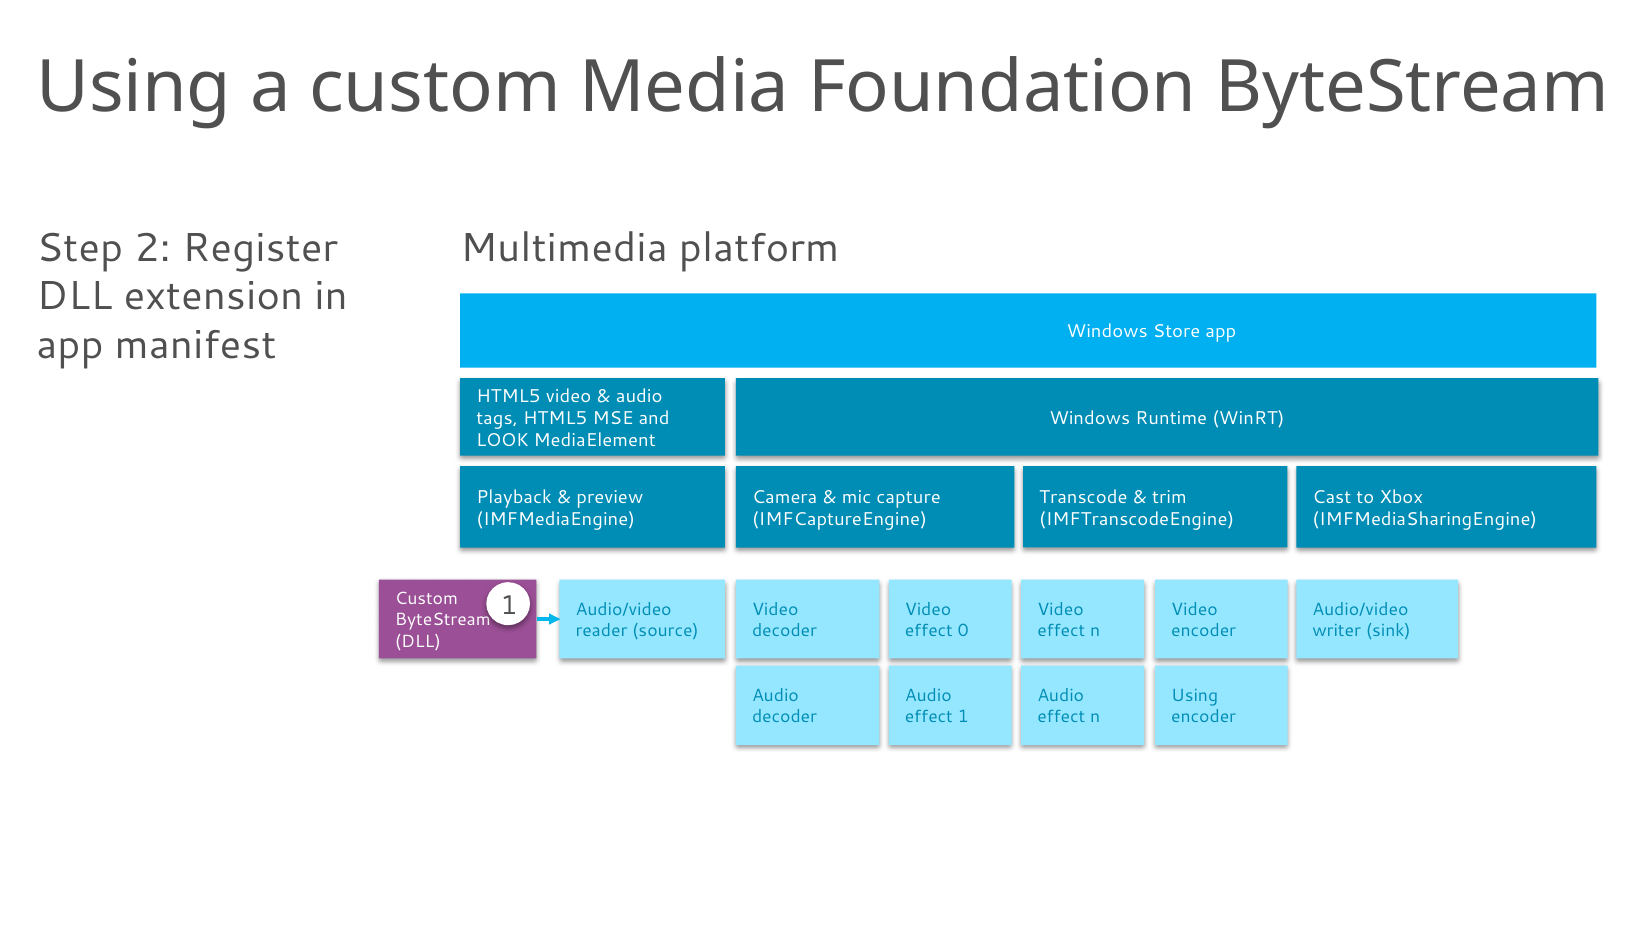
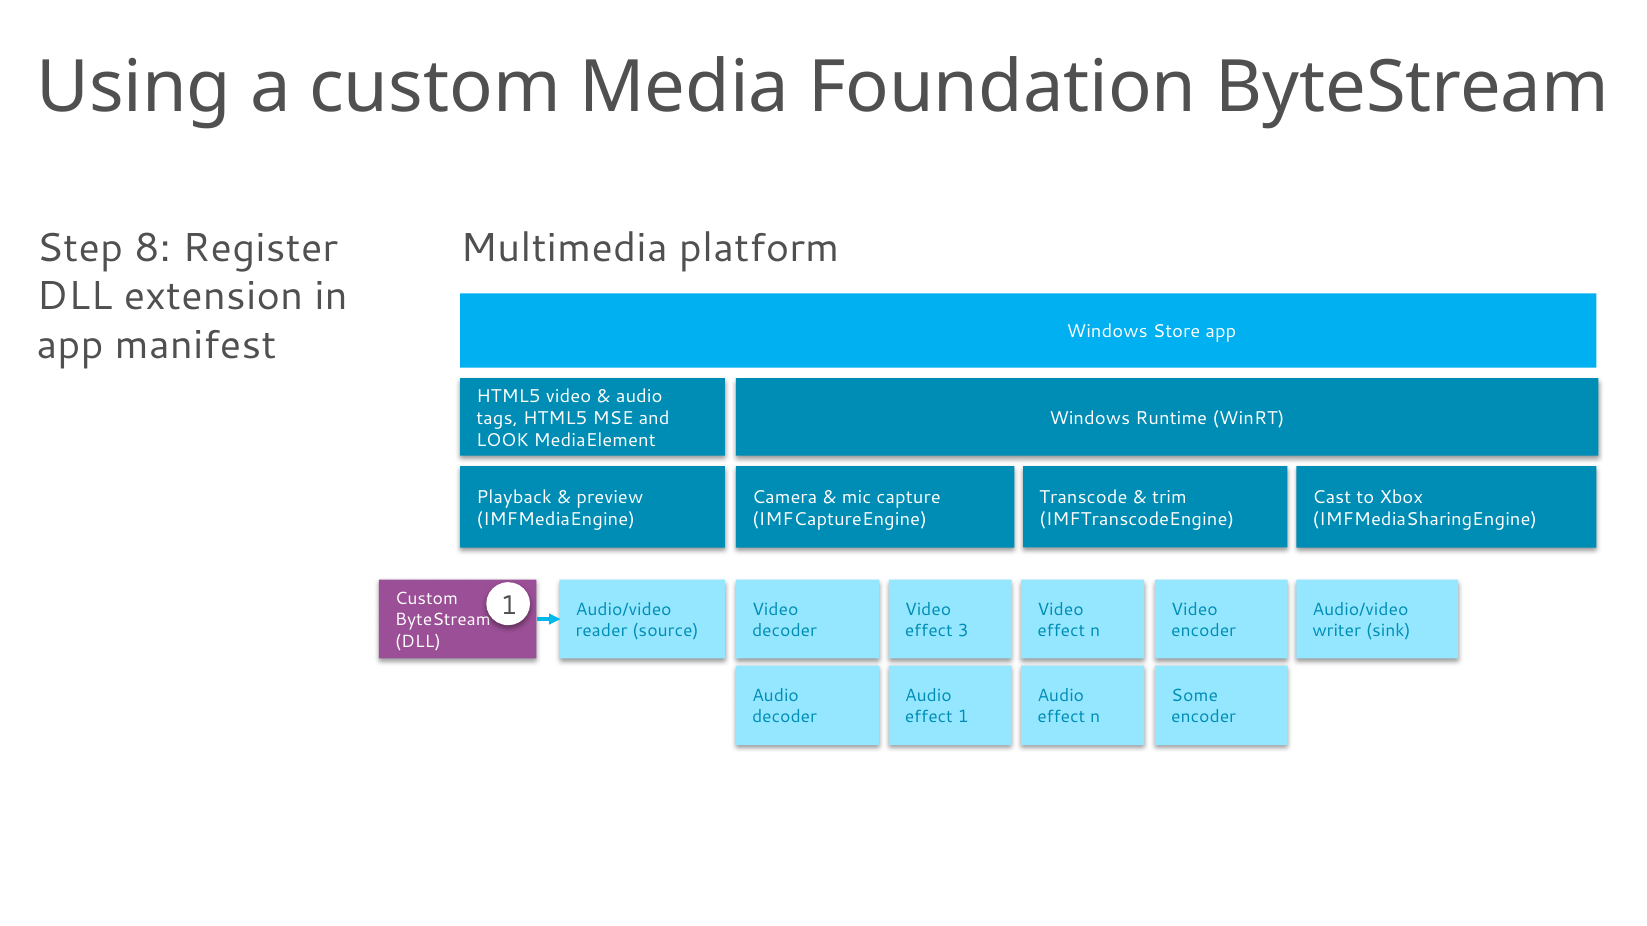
2: 2 -> 8 (153, 248)
0: 0 -> 3 (963, 631)
Using: Using -> Some (1195, 696)
